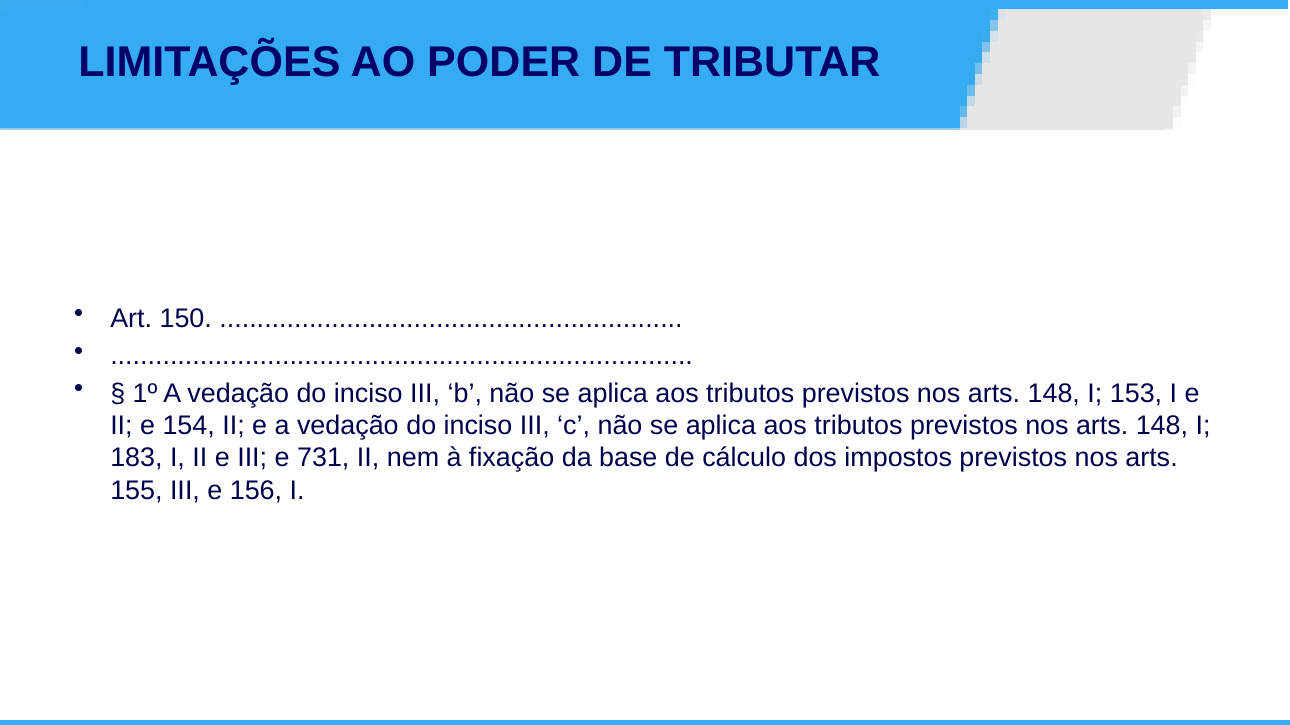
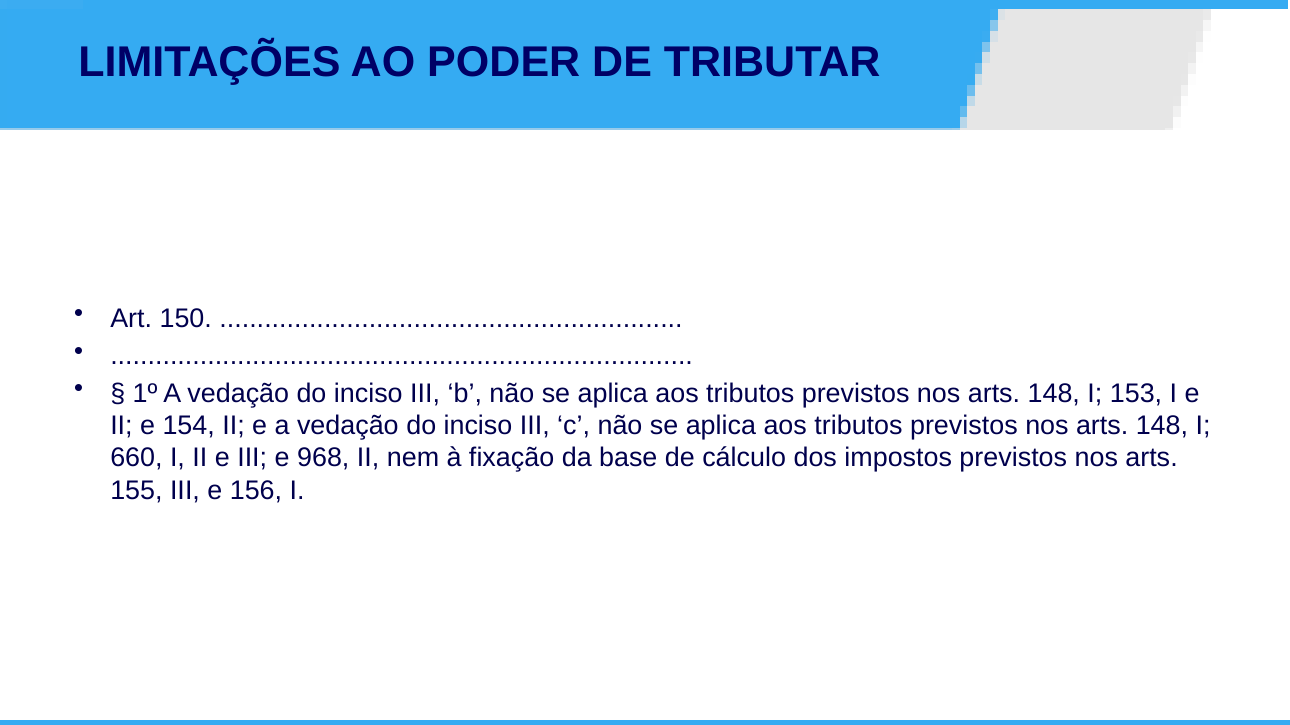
183: 183 -> 660 (136, 458)
731: 731 -> 968 (323, 458)
